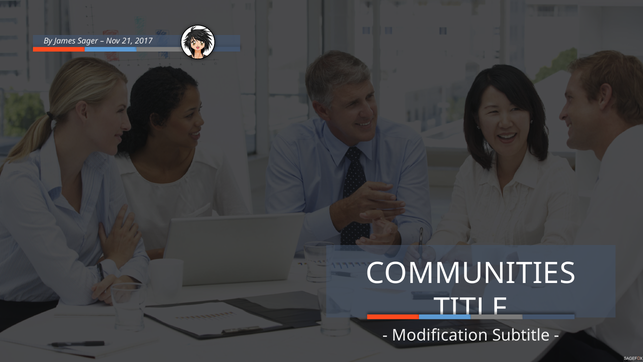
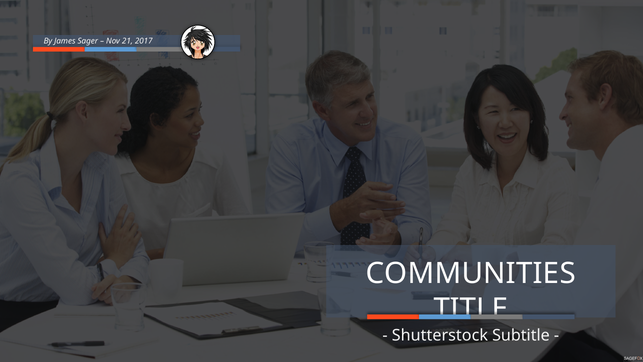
Modification: Modification -> Shutterstock (440, 335)
